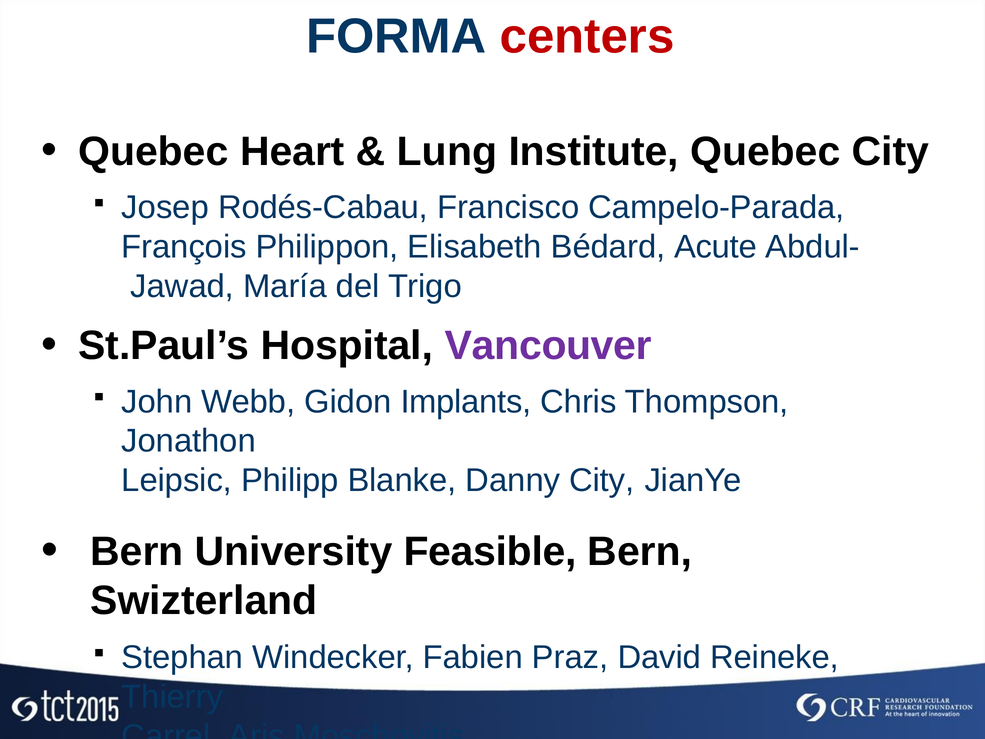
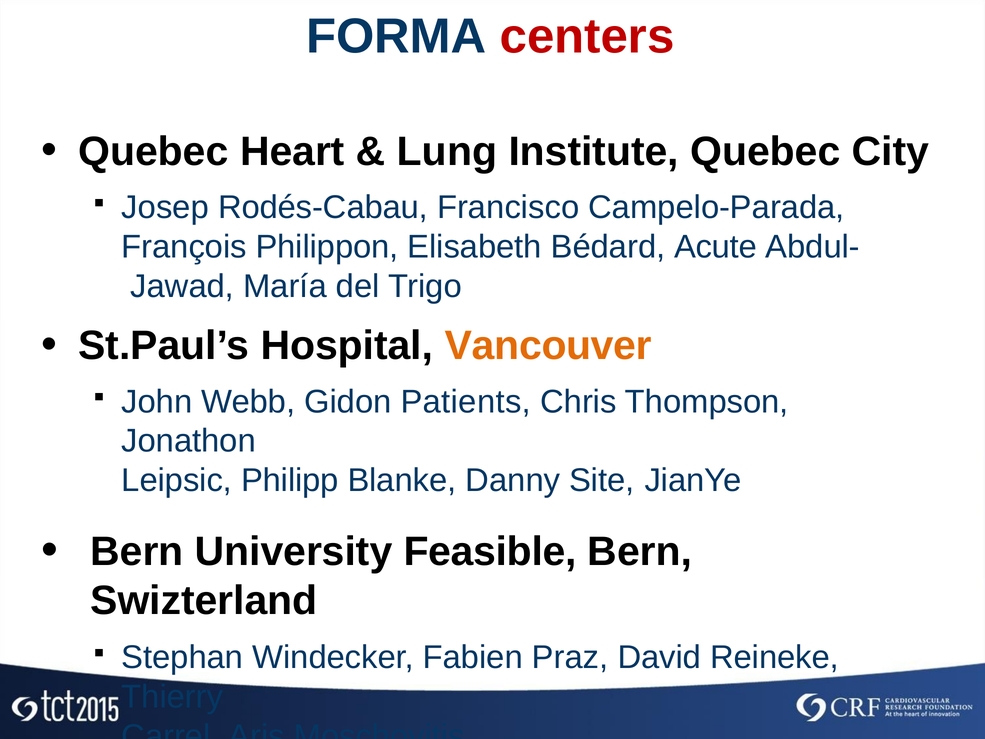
Vancouver colour: purple -> orange (548, 346)
Implants: Implants -> Patients (466, 402)
Danny City: City -> Site (602, 480)
